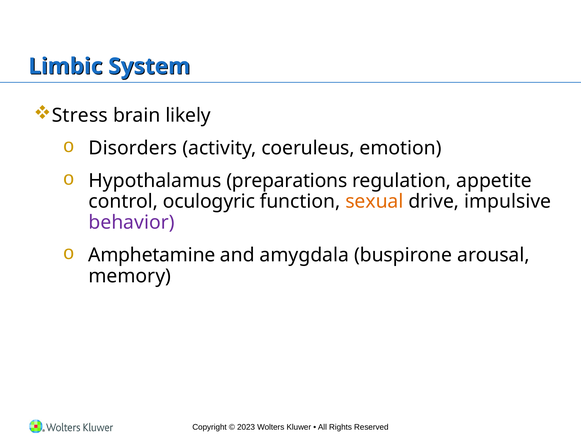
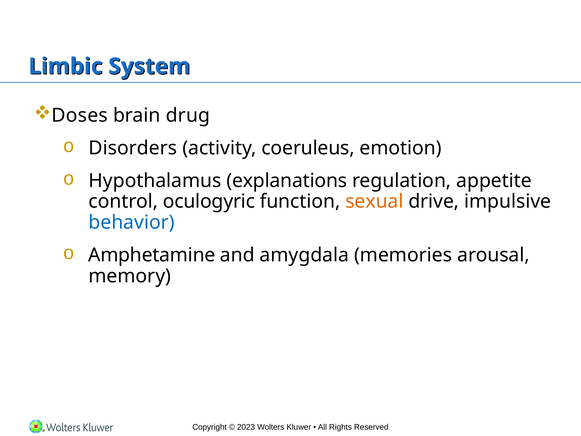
Stress: Stress -> Doses (80, 116)
likely: likely -> drug (188, 116)
preparations: preparations -> explanations (287, 181)
behavior colour: purple -> blue (132, 222)
buspirone: buspirone -> memories (403, 255)
